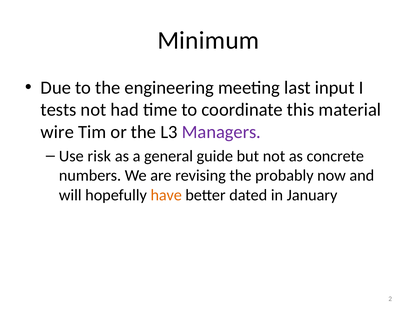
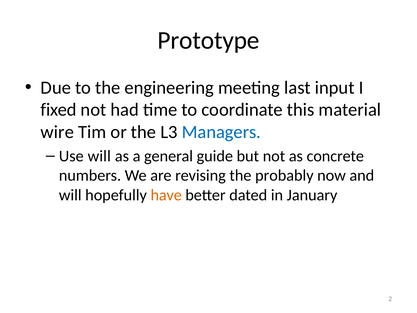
Minimum: Minimum -> Prototype (208, 40)
tests: tests -> fixed (59, 110)
Managers colour: purple -> blue (221, 132)
Use risk: risk -> will (99, 156)
